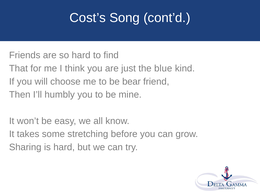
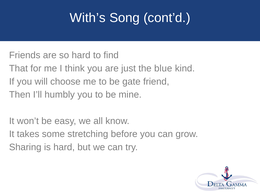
Cost’s: Cost’s -> With’s (88, 18)
bear: bear -> gate (131, 82)
